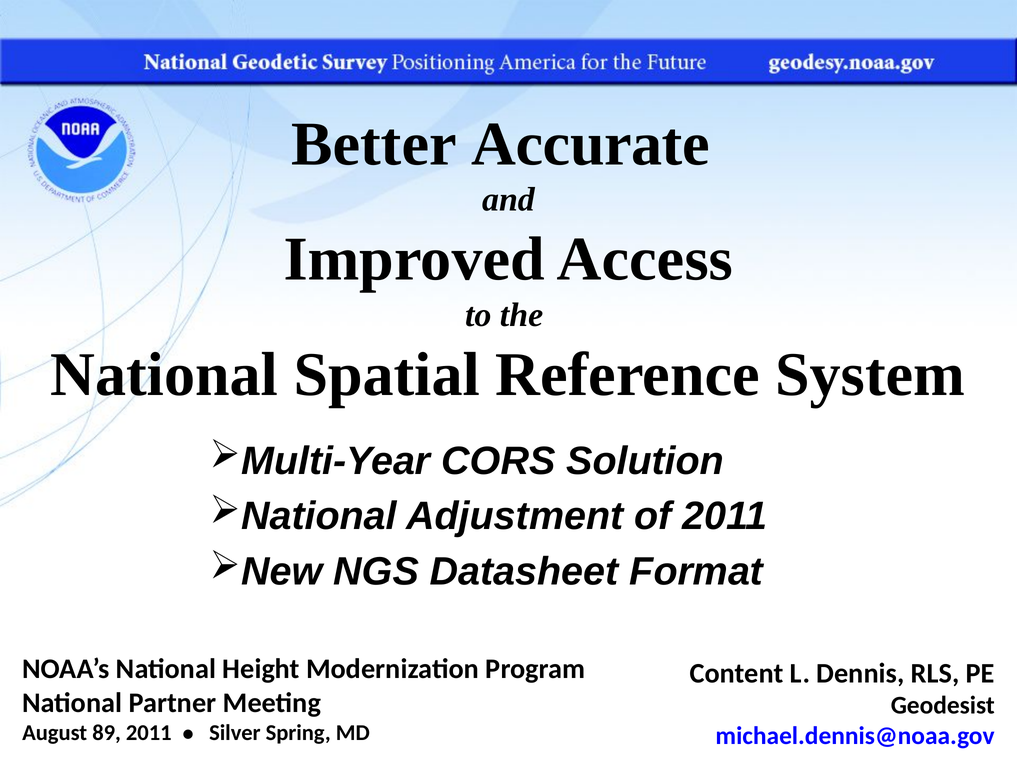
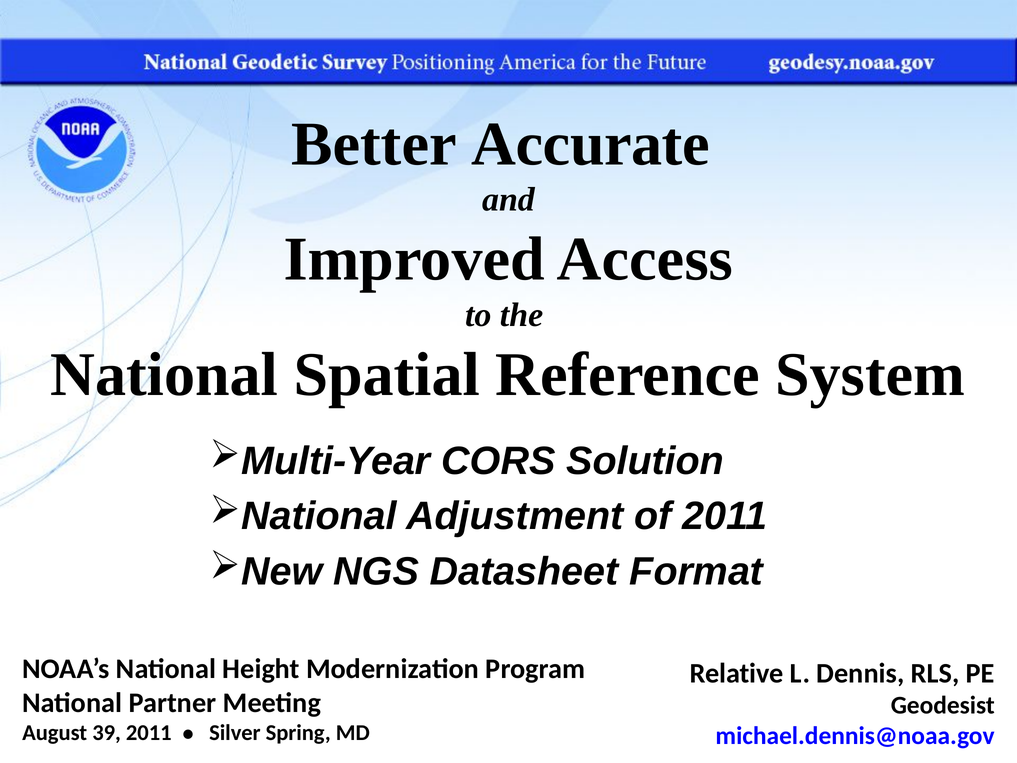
Content: Content -> Relative (737, 673)
89: 89 -> 39 (107, 733)
